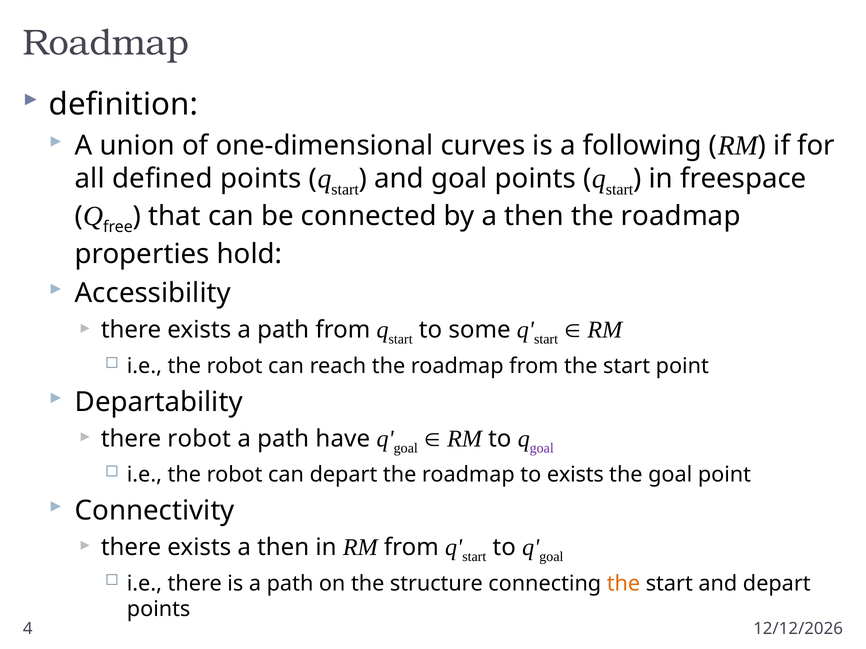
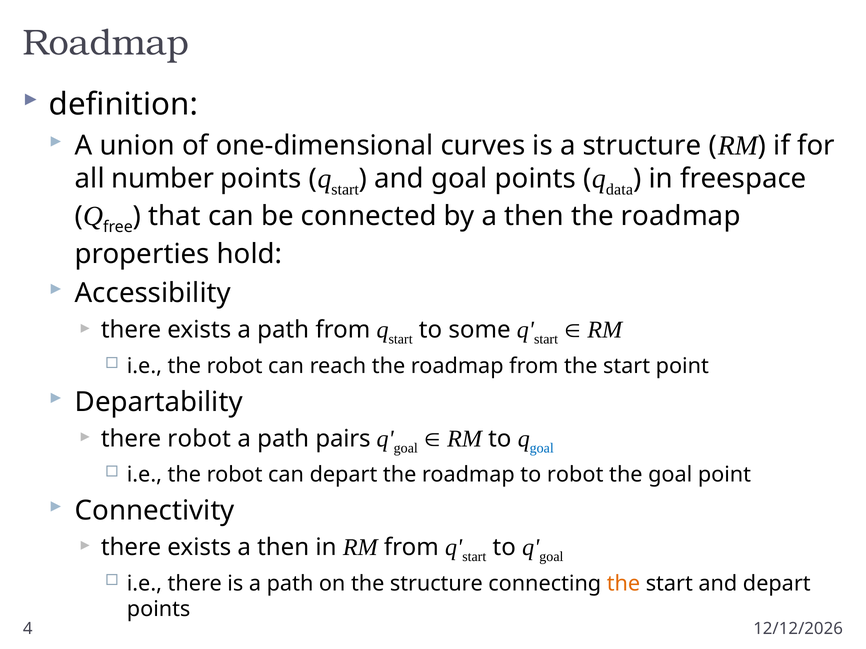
a following: following -> structure (642, 146)
defined: defined -> number (163, 179)
start: start -> data (619, 190)
have: have -> pairs (343, 439)
goal colour: purple -> blue (542, 448)
to exists: exists -> robot (575, 475)
